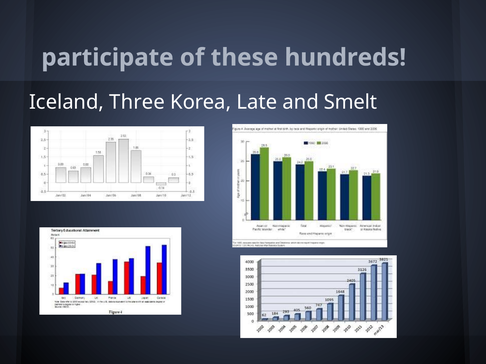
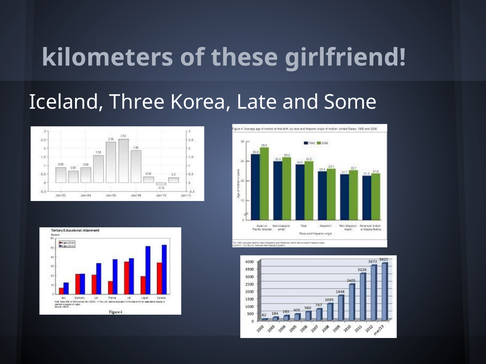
participate: participate -> kilometers (107, 58)
hundreds: hundreds -> girlfriend (345, 58)
Smelt: Smelt -> Some (350, 102)
